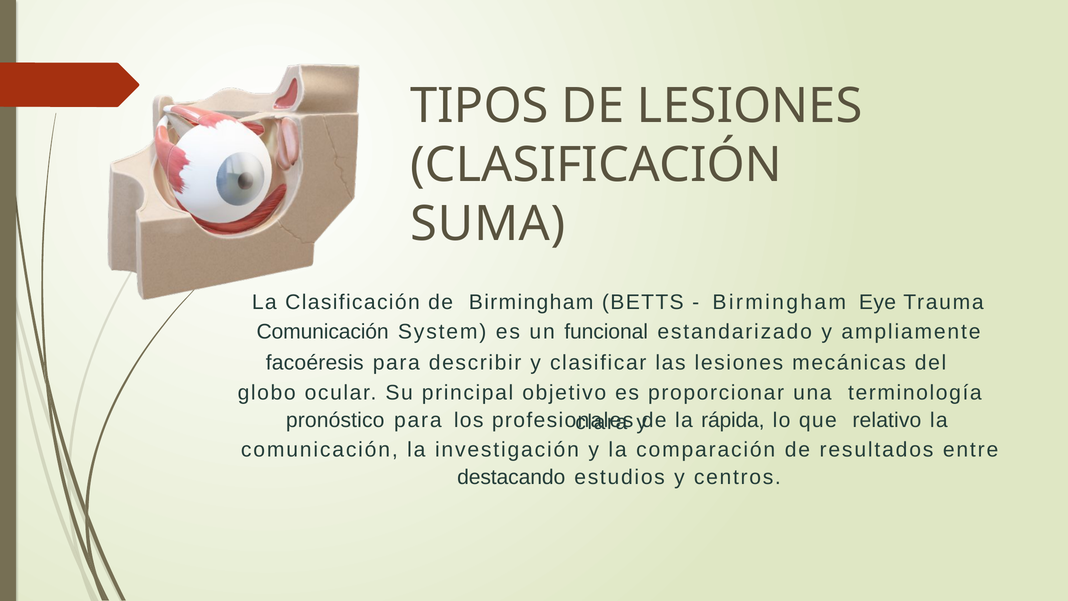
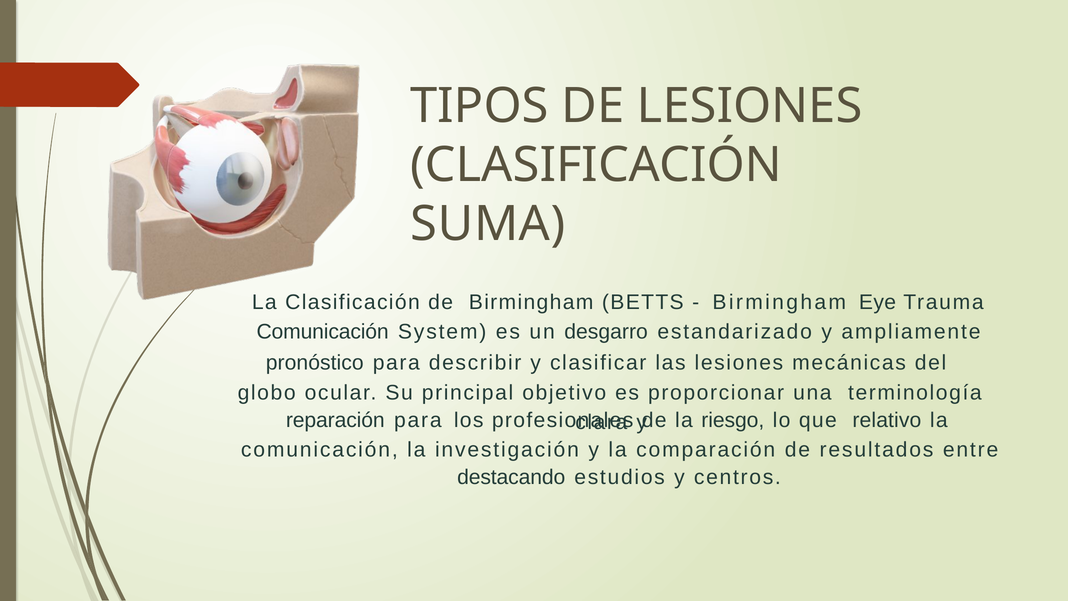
funcional: funcional -> desgarro (606, 331)
facoéresis: facoéresis -> pronóstico (315, 363)
pronóstico: pronóstico -> reparación (335, 420)
rápida: rápida -> riesgo (733, 420)
